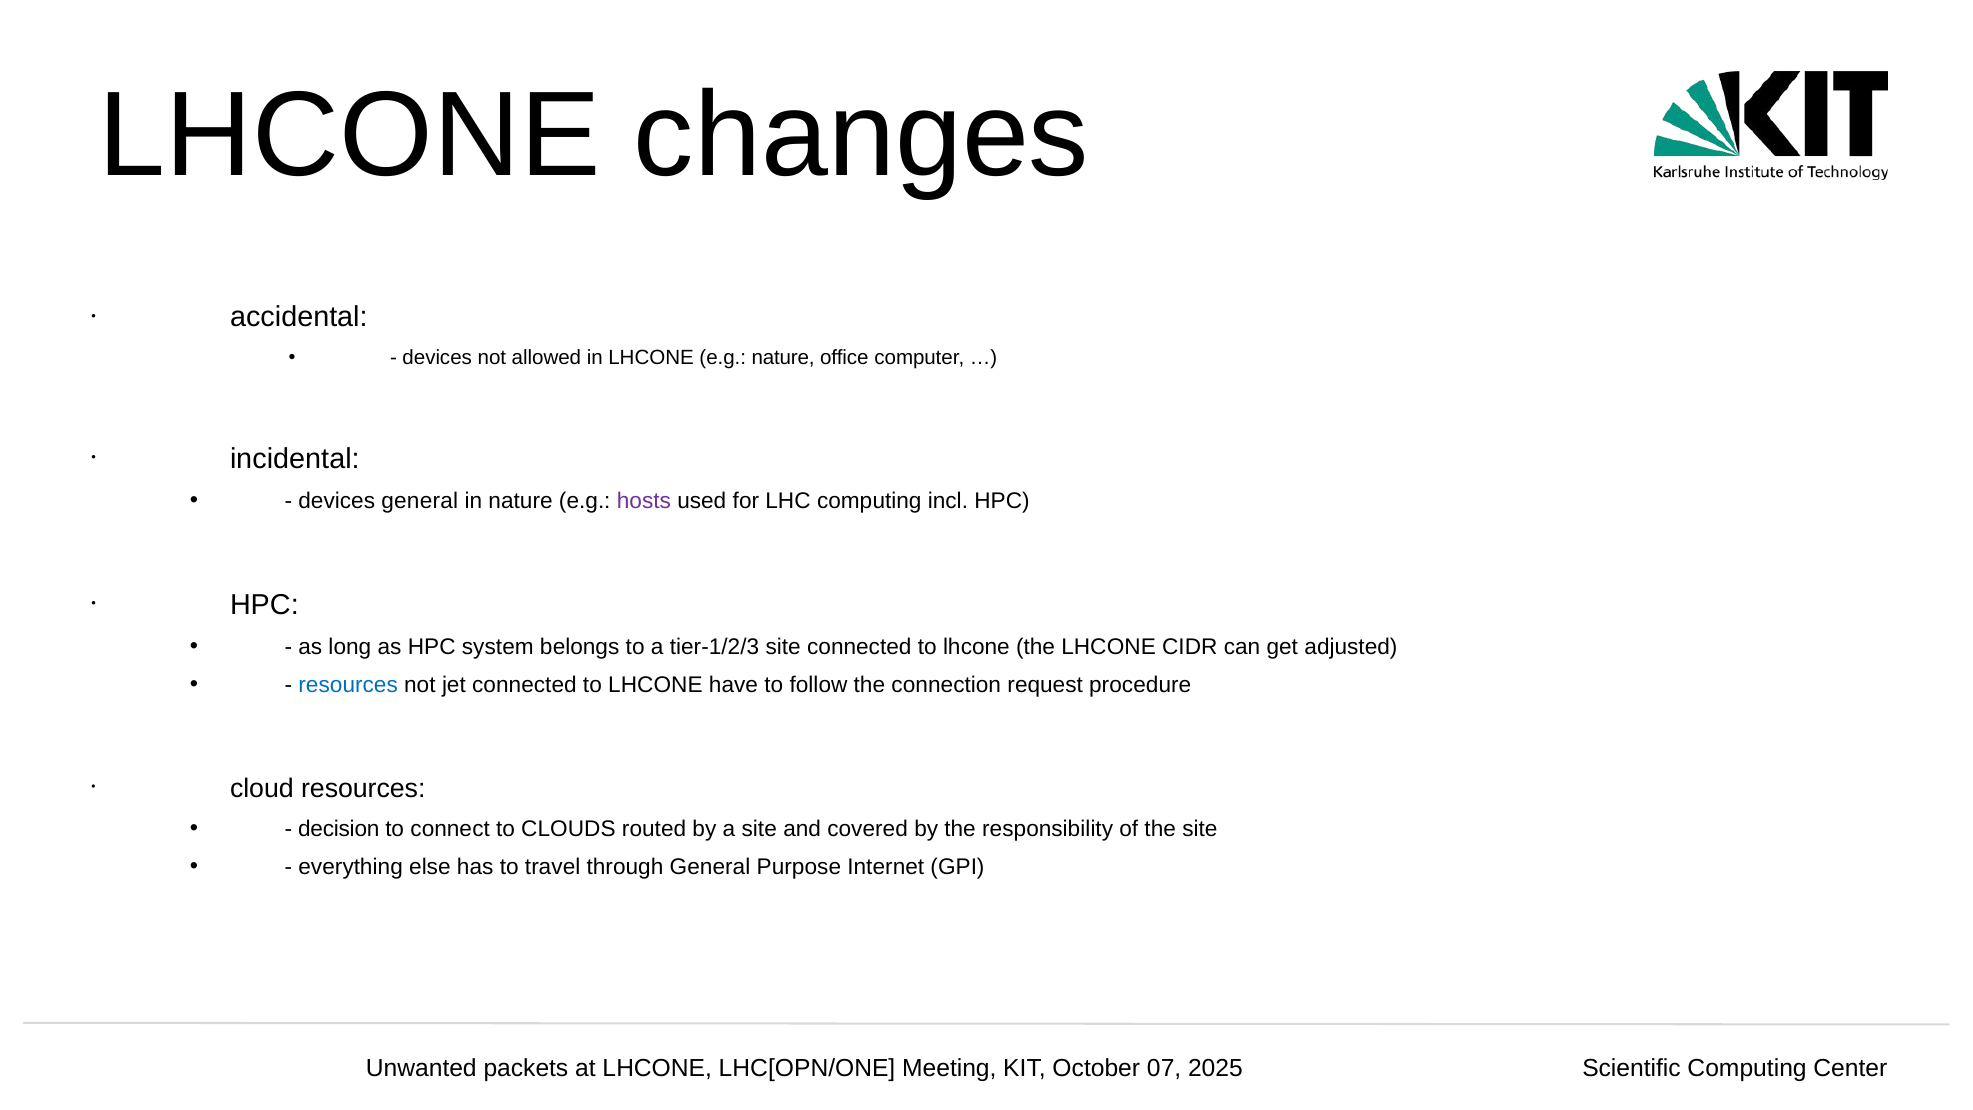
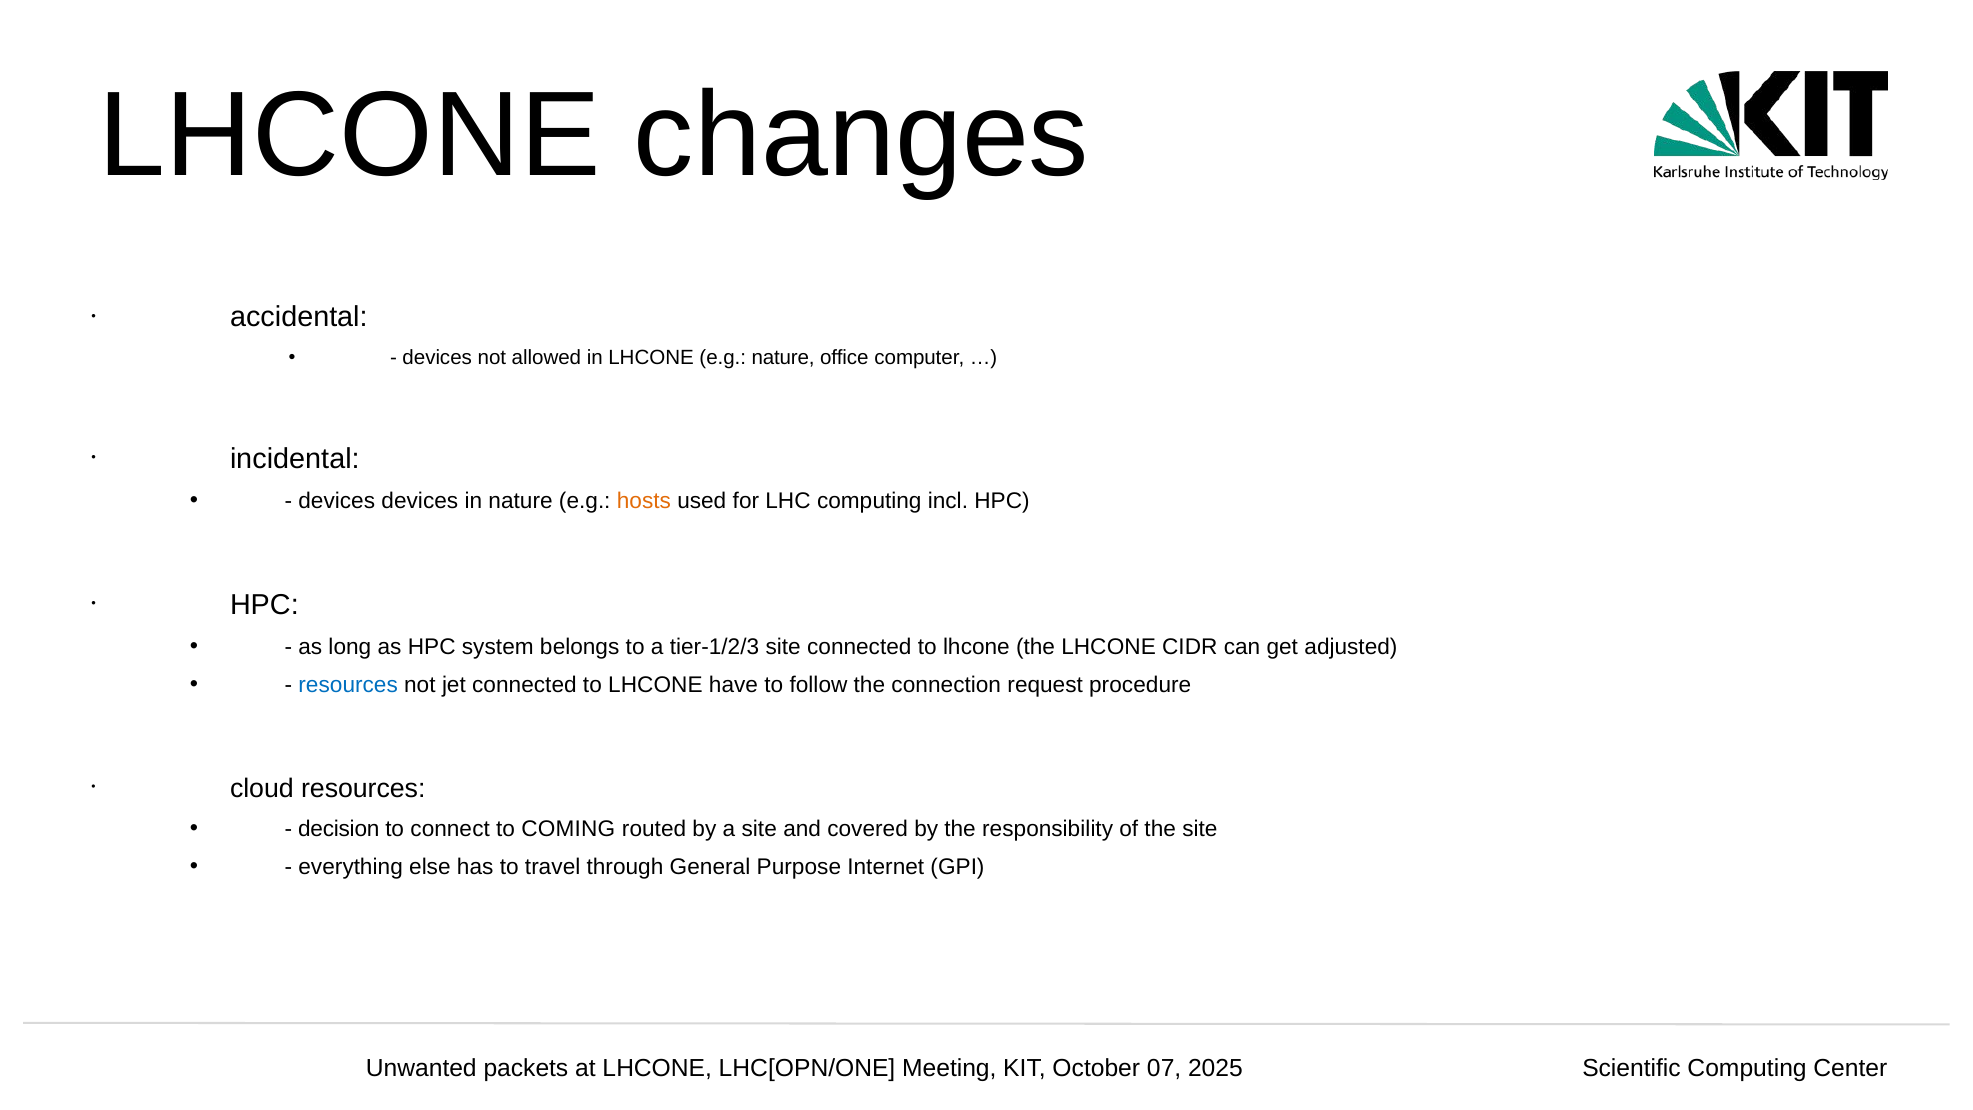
devices general: general -> devices (420, 500)
hosts colour: purple -> orange (644, 500)
CLOUDS: CLOUDS -> COMING (568, 829)
